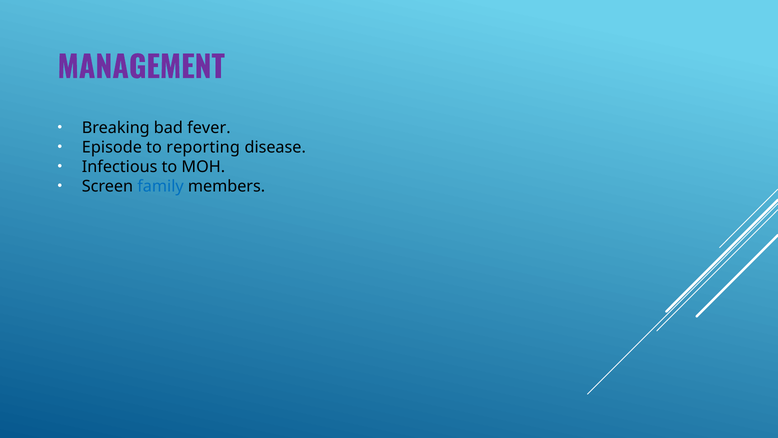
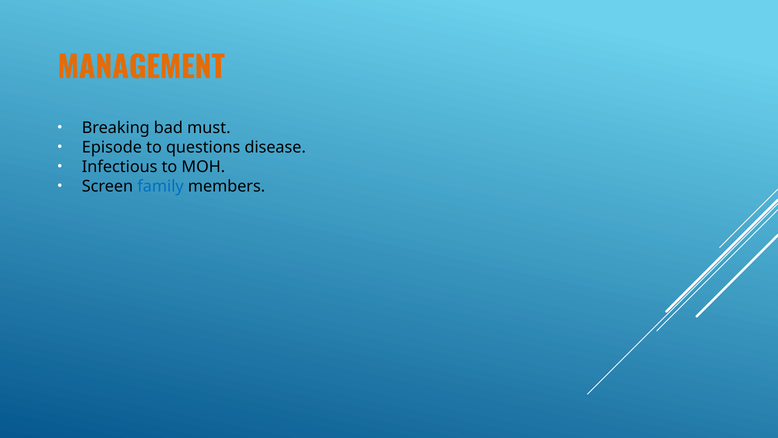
MANAGEMENT colour: purple -> orange (141, 68)
fever: fever -> must (209, 128)
reporting: reporting -> questions (203, 147)
